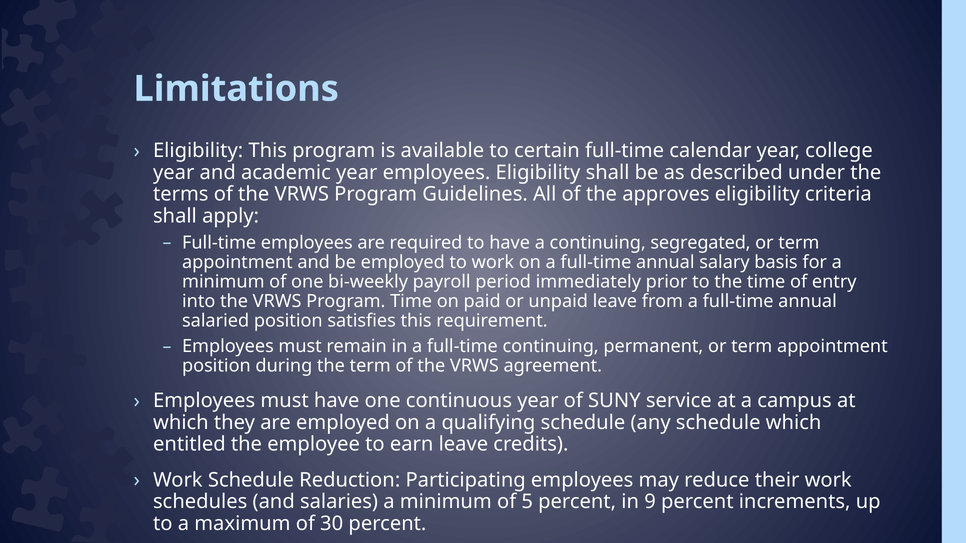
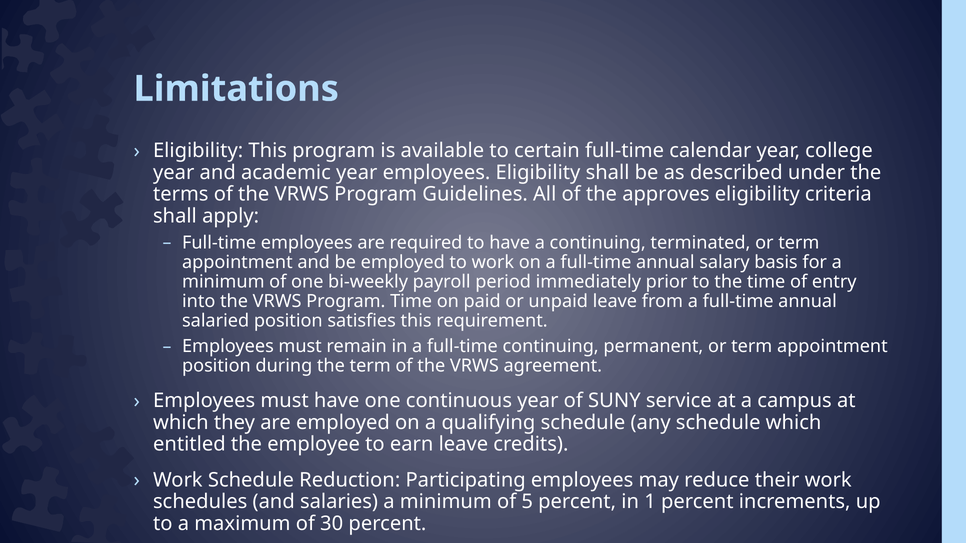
segregated: segregated -> terminated (700, 243)
9: 9 -> 1 (650, 502)
